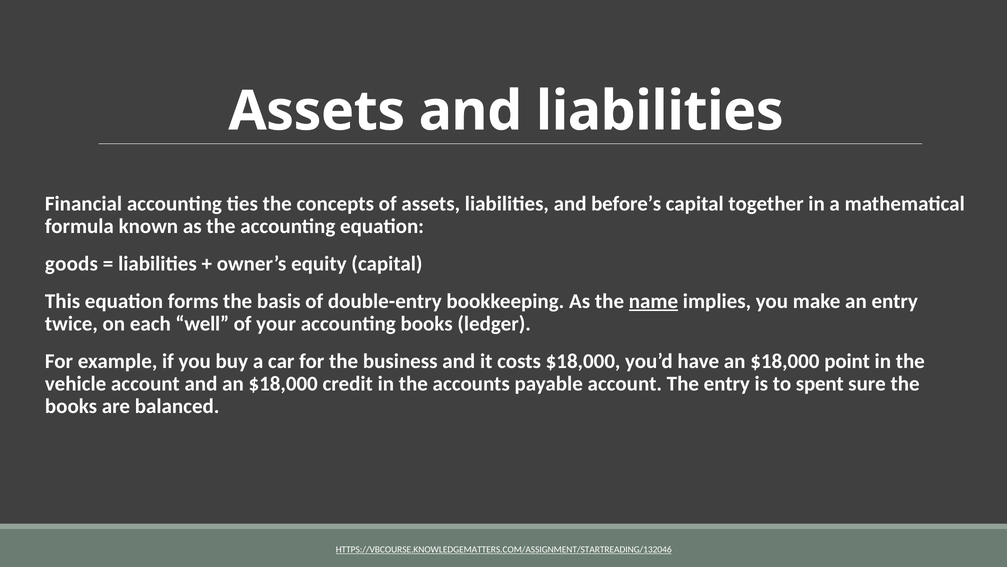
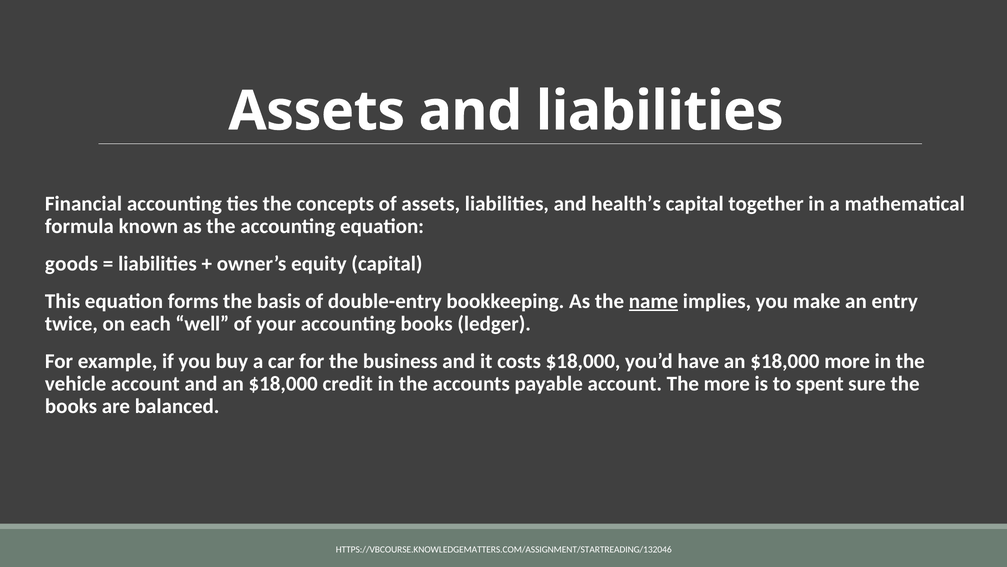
before’s: before’s -> health’s (626, 203)
$18,000 point: point -> more (847, 361)
The entry: entry -> more (727, 383)
HTTPS://VBCOURSE.KNOWLEDGEMATTERS.COM/ASSIGNMENT/STARTREADING/132046 underline: present -> none (504, 549)
